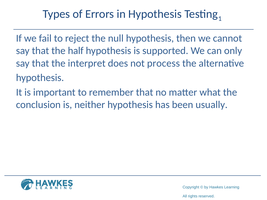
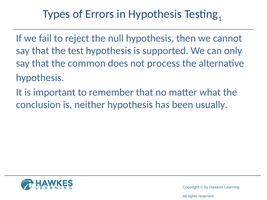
half: half -> test (76, 51)
interpret: interpret -> common (87, 63)
